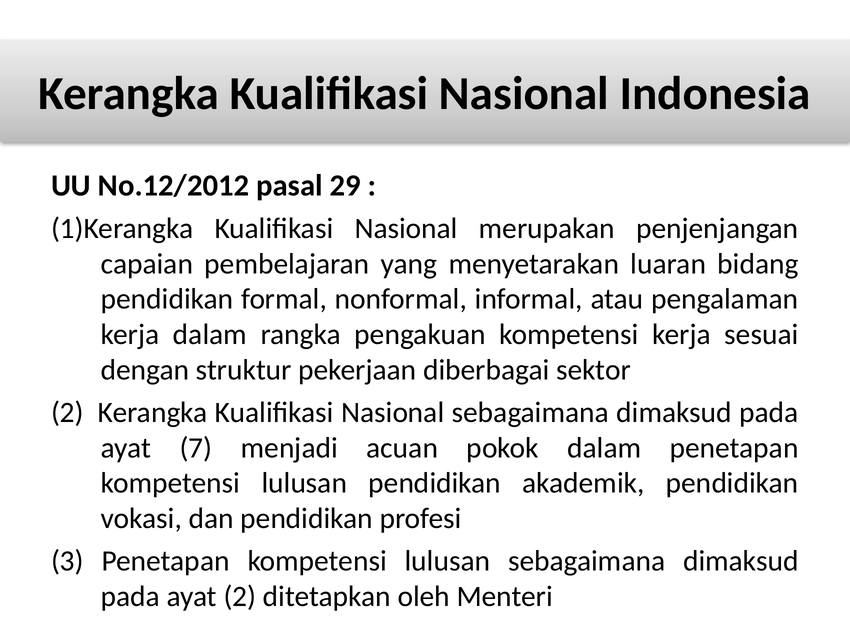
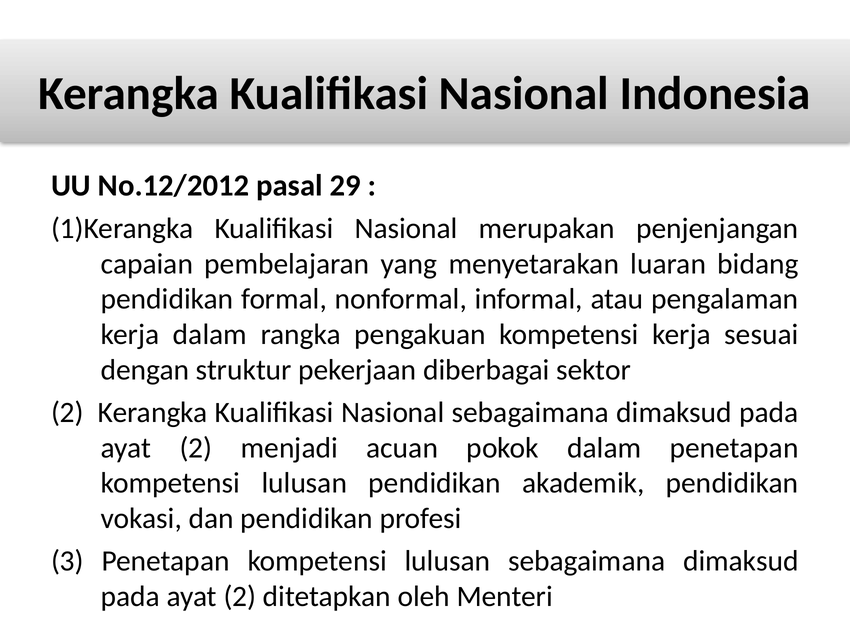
7: 7 -> 2 (196, 447)
